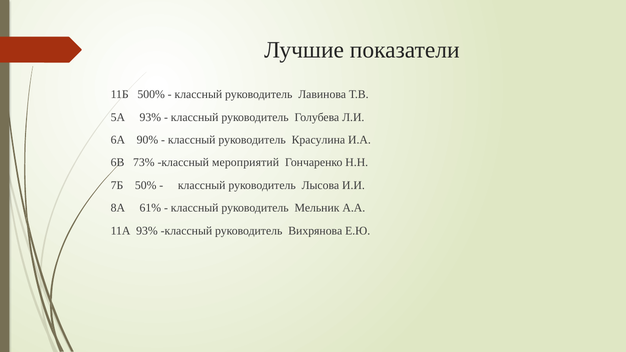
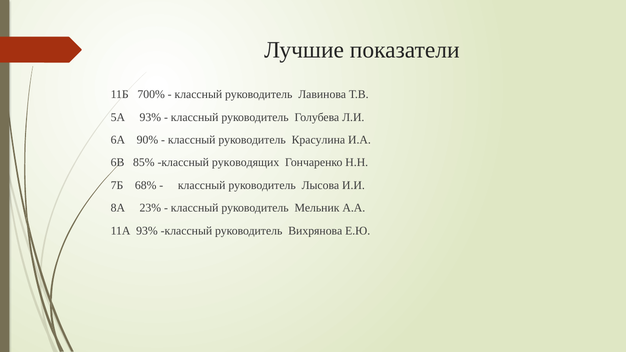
500%: 500% -> 700% (151, 94)
73%: 73% -> 85% (144, 163)
мероприятий: мероприятий -> руководящих (246, 163)
50%: 50% -> 68% (146, 185)
61%: 61% -> 23% (150, 208)
